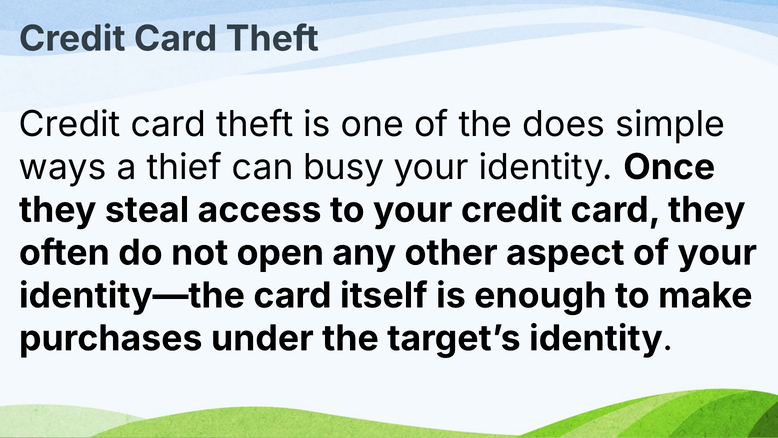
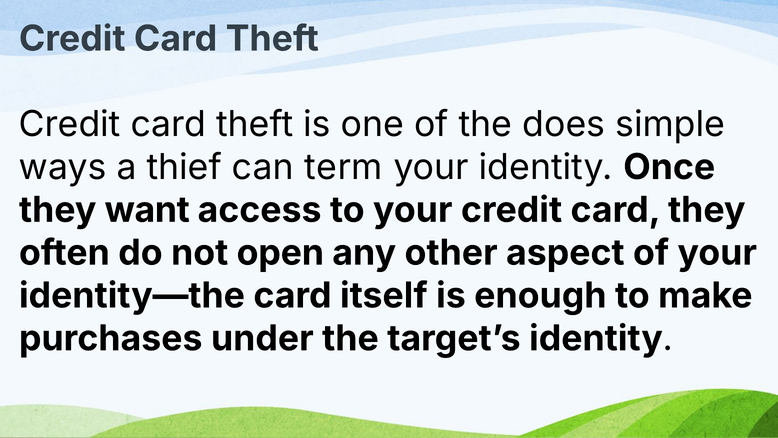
busy: busy -> term (343, 167)
steal: steal -> want (147, 210)
